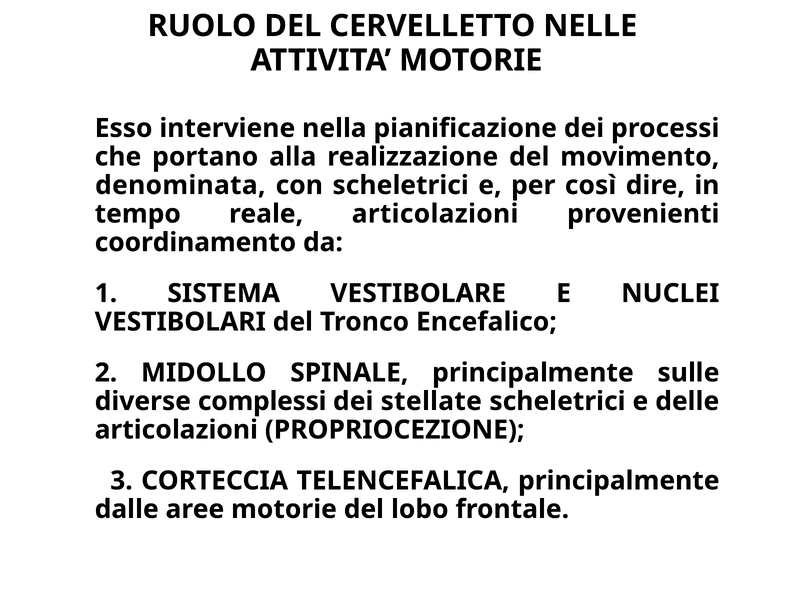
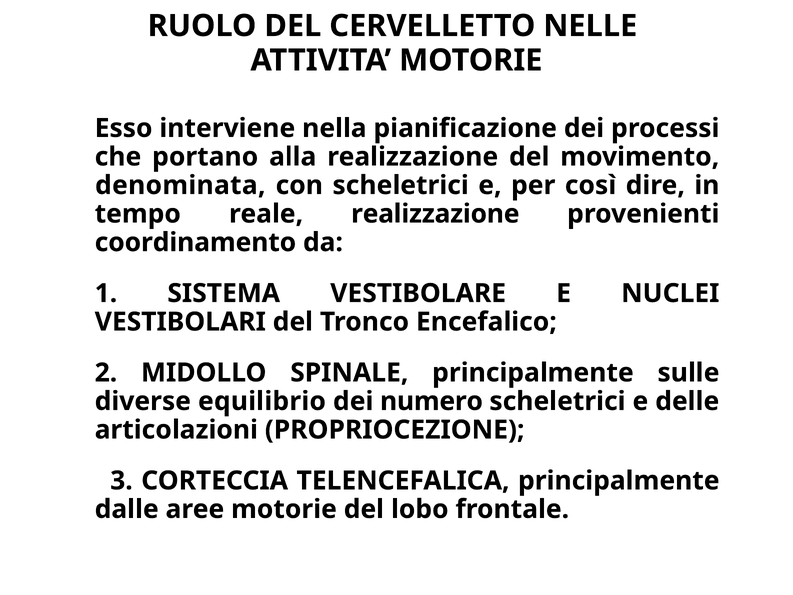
reale articolazioni: articolazioni -> realizzazione (435, 214)
complessi: complessi -> equilibrio (262, 401)
stellate: stellate -> numero (431, 401)
